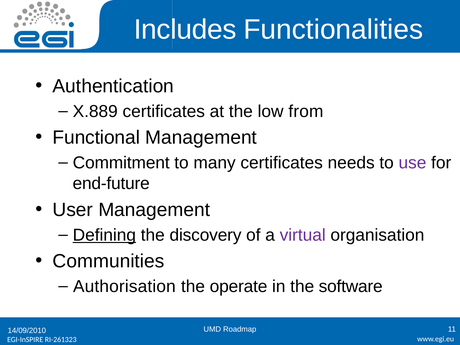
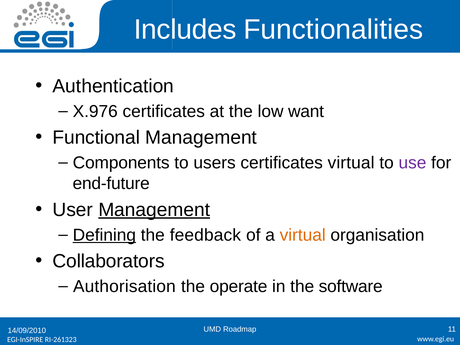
X.889: X.889 -> X.976 (95, 112)
from: from -> want (306, 112)
Commitment: Commitment -> Components (121, 163)
many: many -> users (215, 163)
certificates needs: needs -> virtual (351, 163)
Management underline: none -> present (154, 210)
discovery: discovery -> feedback (205, 235)
virtual colour: purple -> orange (303, 235)
Communities: Communities -> Collaborators (109, 261)
